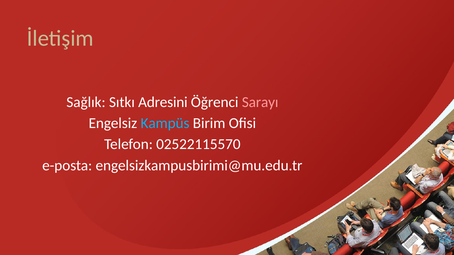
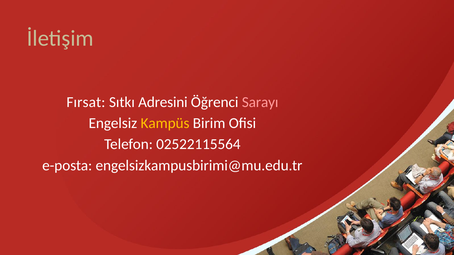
Sağlık: Sağlık -> Fırsat (86, 102)
Kampüs colour: light blue -> yellow (165, 123)
02522115570: 02522115570 -> 02522115564 (198, 145)
